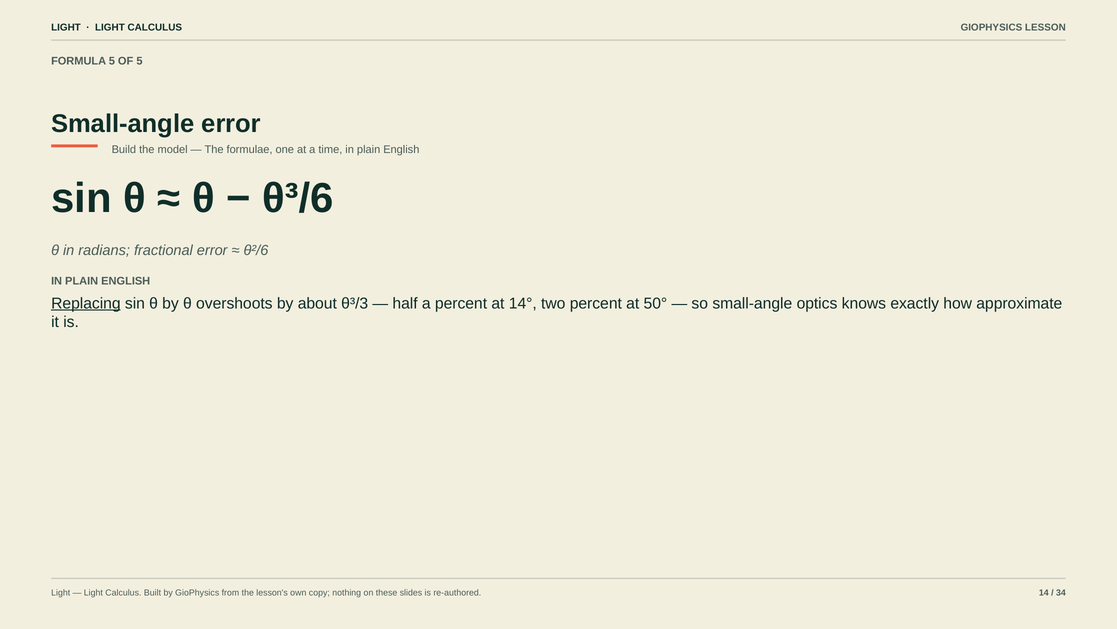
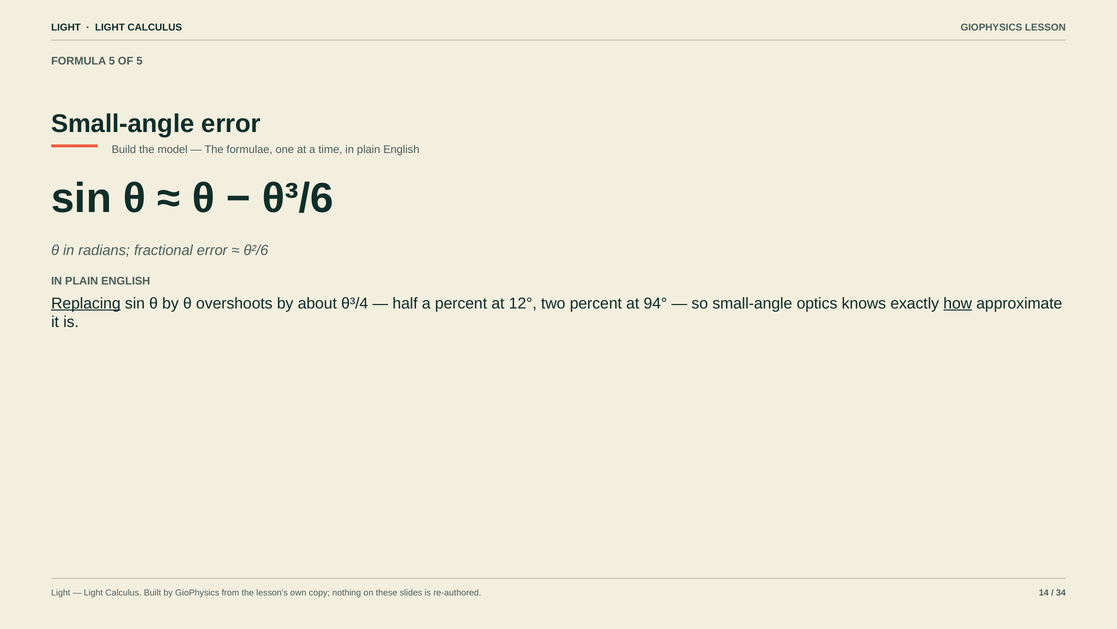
θ³/3: θ³/3 -> θ³/4 (355, 303)
14°: 14° -> 12° (523, 303)
50°: 50° -> 94° (655, 303)
how underline: none -> present (958, 303)
